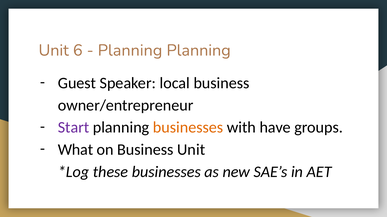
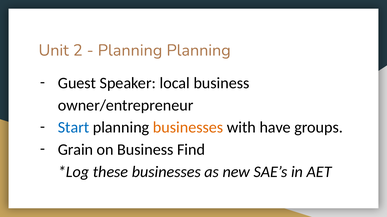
6: 6 -> 2 (78, 50)
Start colour: purple -> blue (74, 128)
What: What -> Grain (75, 150)
Business Unit: Unit -> Find (191, 150)
